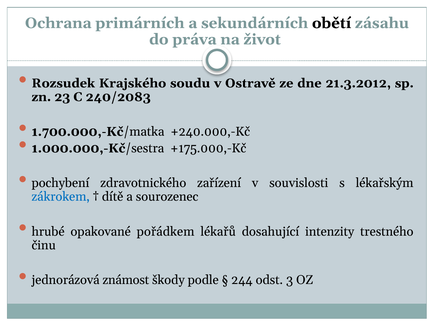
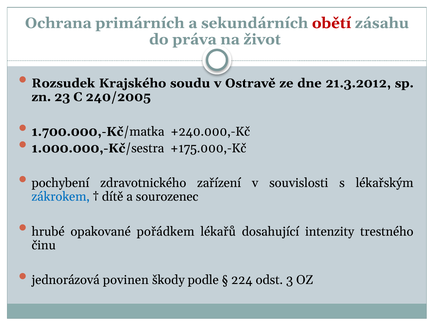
obětí colour: black -> red (332, 23)
240/2083: 240/2083 -> 240/2005 (118, 97)
známost: známost -> povinen (126, 280)
244: 244 -> 224 (242, 280)
